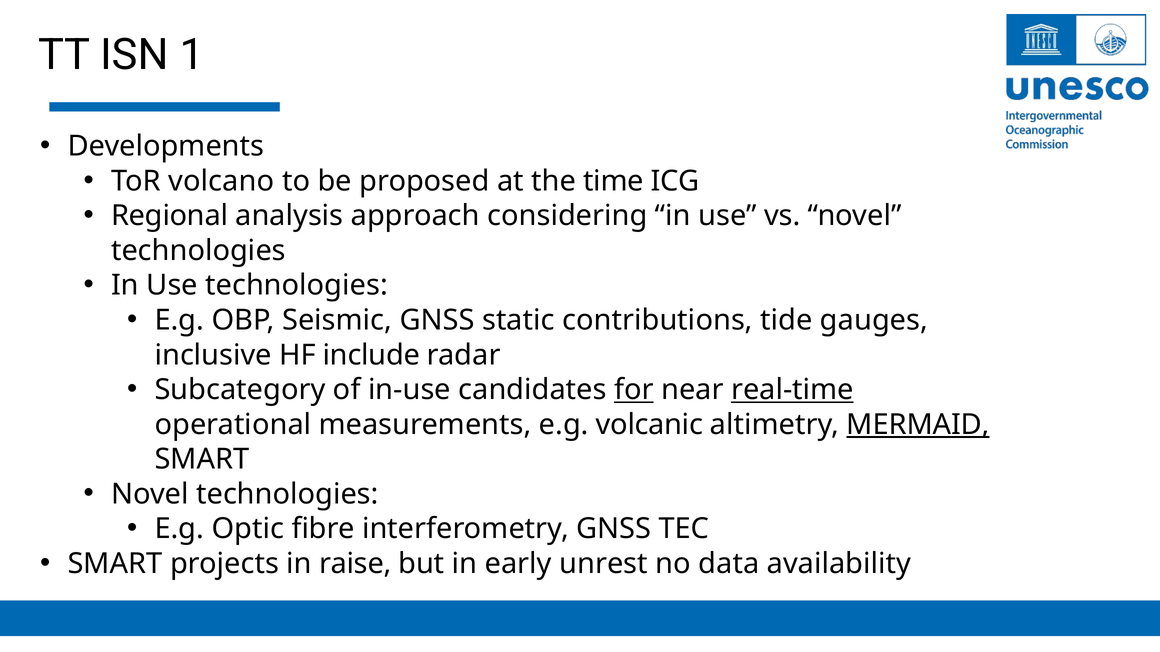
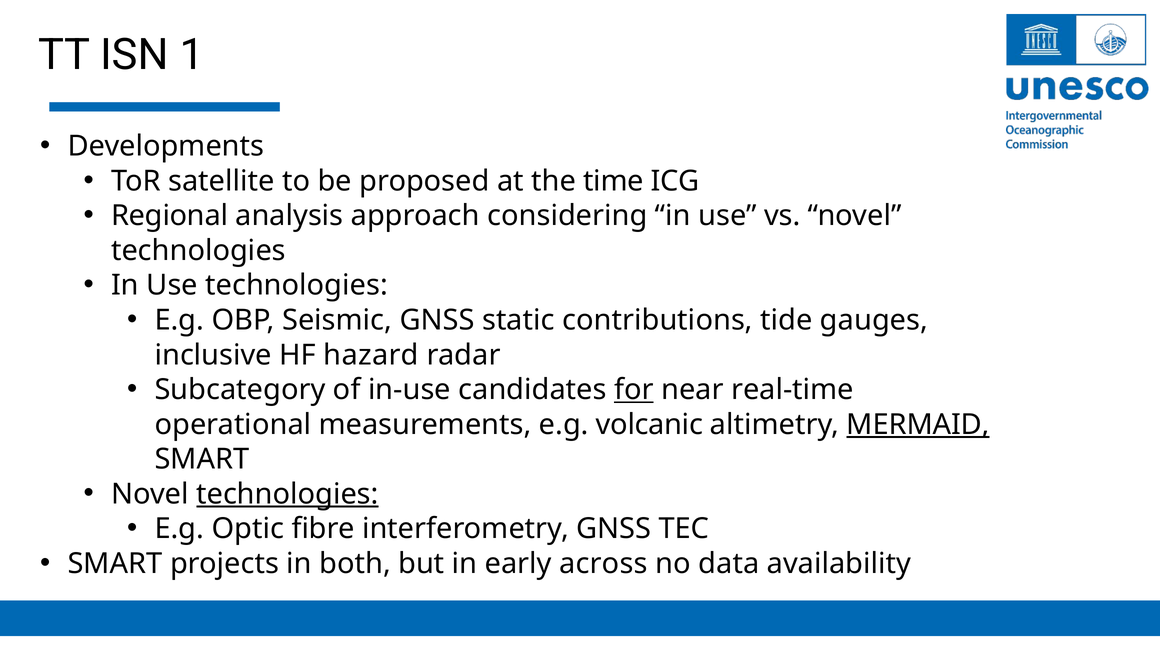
volcano: volcano -> satellite (221, 181)
include: include -> hazard (371, 355)
real-time underline: present -> none (792, 390)
technologies underline: none -> present (287, 494)
raise: raise -> both (355, 564)
unrest: unrest -> across (603, 564)
